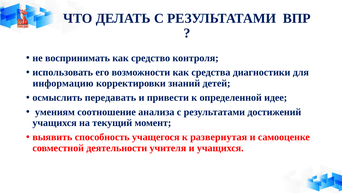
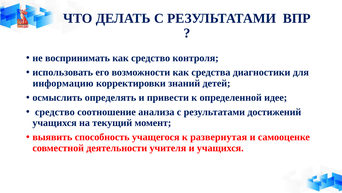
передавать: передавать -> определять (110, 97)
умениям: умениям -> средство (55, 112)
